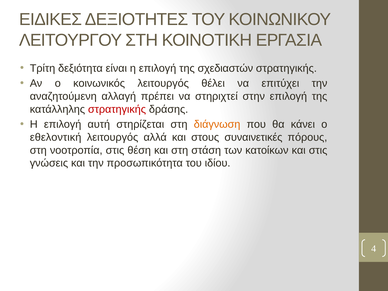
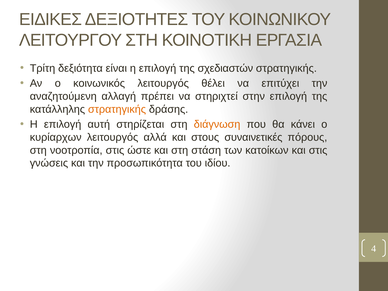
στρατηγικής colour: red -> orange (117, 109)
εθελοντική: εθελοντική -> κυρίαρχων (56, 137)
θέση: θέση -> ώστε (139, 150)
